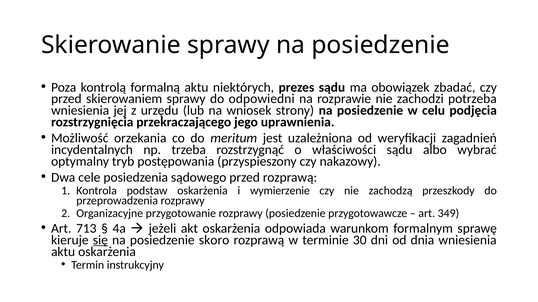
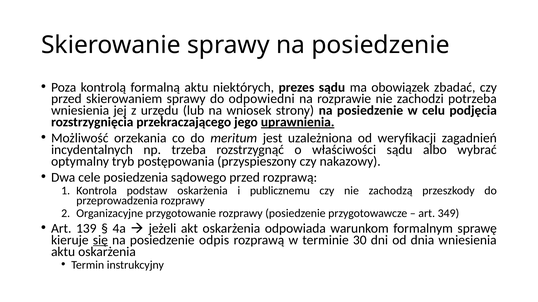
uprawnienia underline: none -> present (298, 122)
wymierzenie: wymierzenie -> publicznemu (280, 191)
713: 713 -> 139 (86, 229)
skoro: skoro -> odpis (214, 240)
